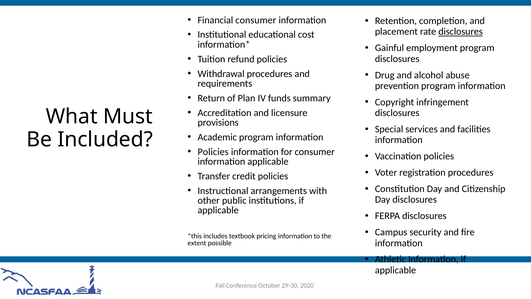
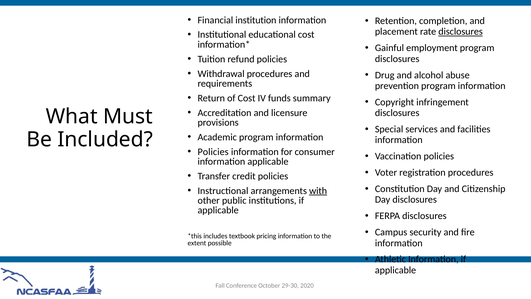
Financial consumer: consumer -> institution (256, 20)
of Plan: Plan -> Cost (247, 98)
with underline: none -> present (318, 191)
